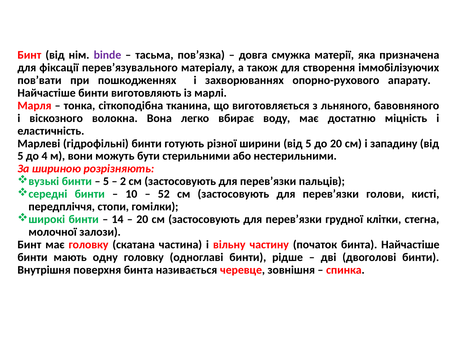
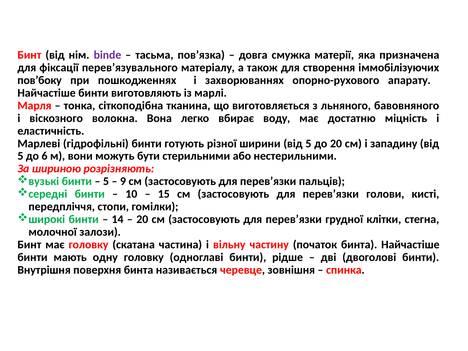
пов’вати: пов’вати -> пов’боку (40, 80)
4: 4 -> 6 (45, 156)
2: 2 -> 9 (123, 181)
52: 52 -> 15 (164, 194)
